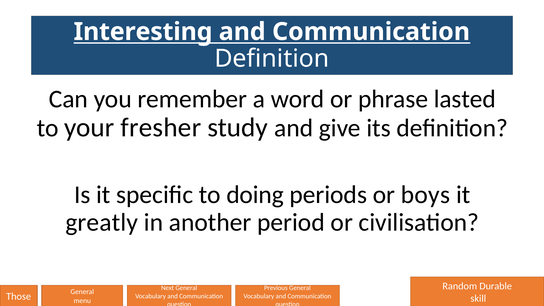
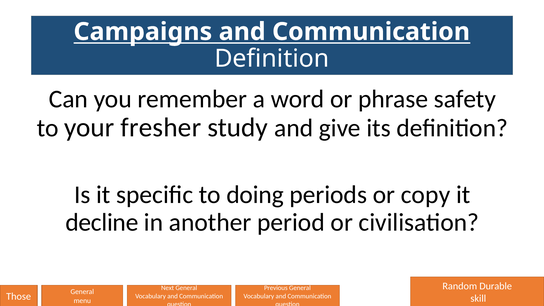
Interesting: Interesting -> Campaigns (143, 32)
lasted: lasted -> safety (465, 99)
boys: boys -> copy (426, 195)
greatly: greatly -> decline (102, 222)
